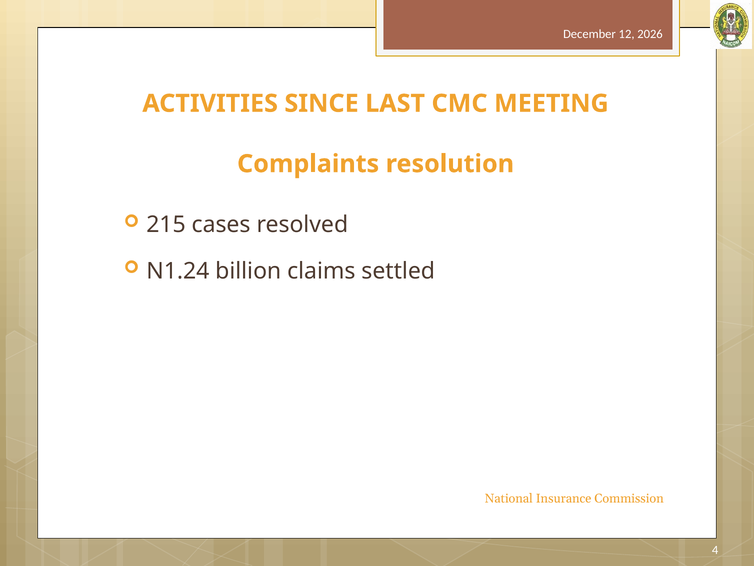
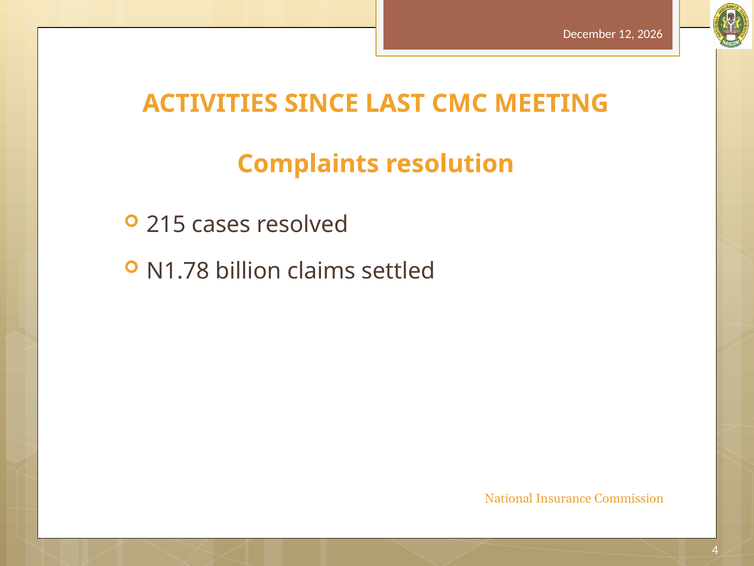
N1.24: N1.24 -> N1.78 (178, 271)
